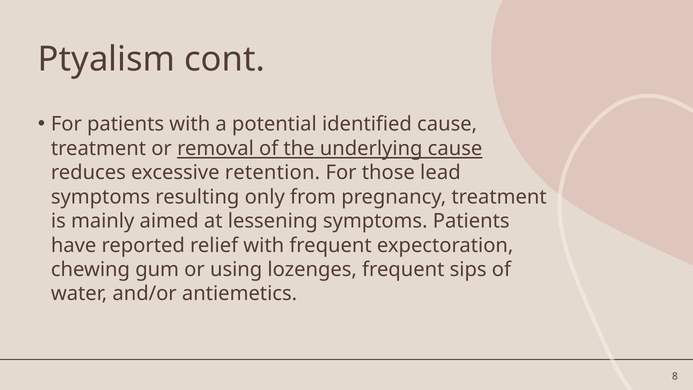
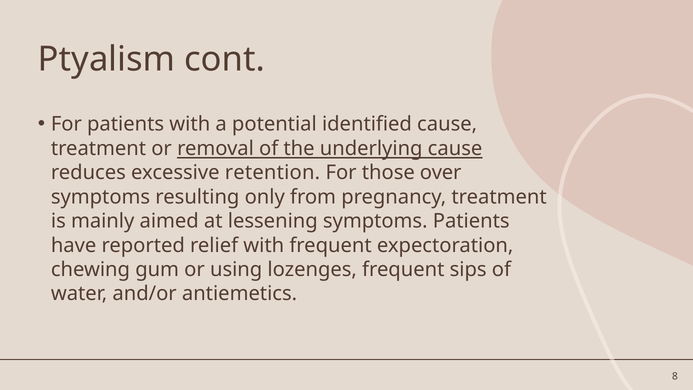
lead: lead -> over (441, 173)
